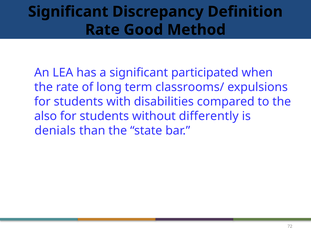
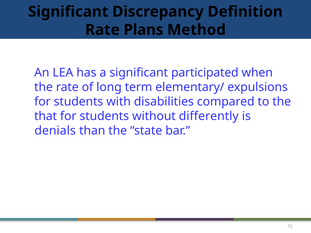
Good: Good -> Plans (143, 30)
classrooms/: classrooms/ -> elementary/ (190, 87)
also: also -> that (46, 116)
